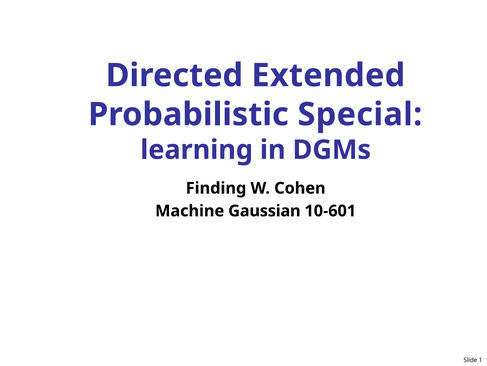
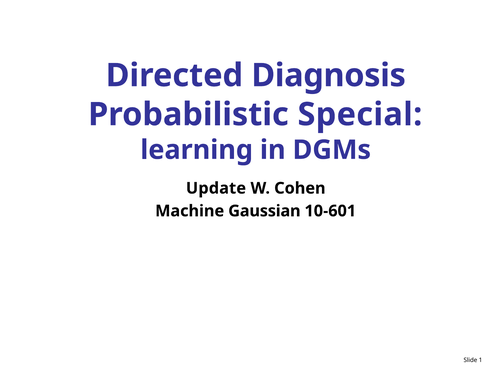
Extended: Extended -> Diagnosis (329, 75)
Finding: Finding -> Update (216, 188)
